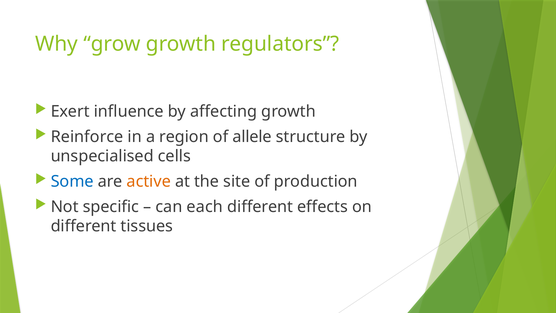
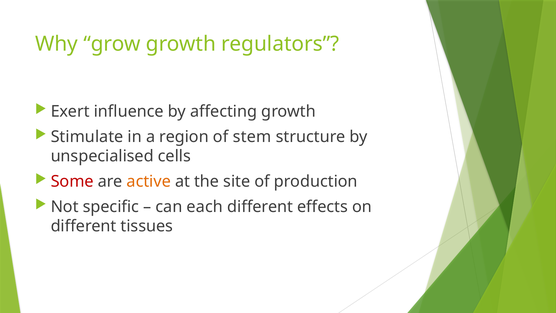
Reinforce: Reinforce -> Stimulate (87, 137)
allele: allele -> stem (252, 137)
Some colour: blue -> red (72, 181)
